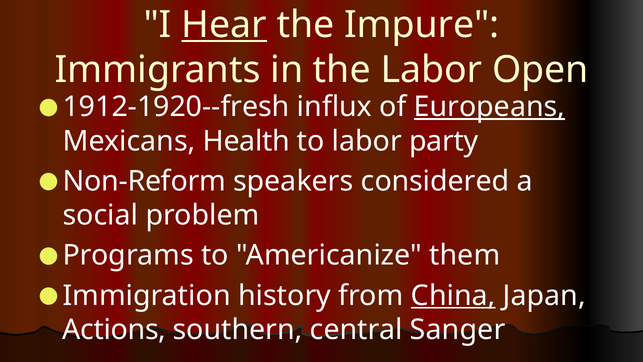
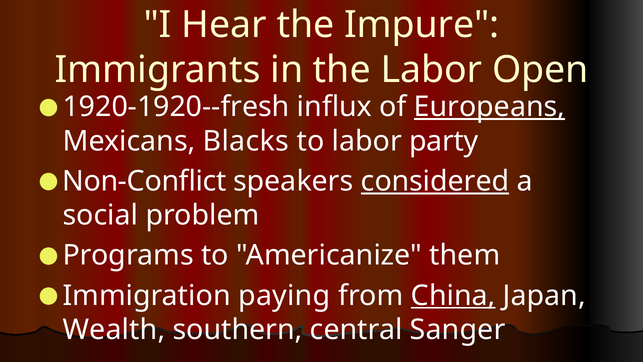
Hear underline: present -> none (224, 25)
1912-1920--fresh: 1912-1920--fresh -> 1920-1920--fresh (176, 107)
Health: Health -> Blacks (246, 141)
Non-Reform: Non-Reform -> Non-Conflict (144, 181)
considered underline: none -> present (435, 181)
history: history -> paying (284, 295)
Actions: Actions -> Wealth (114, 330)
